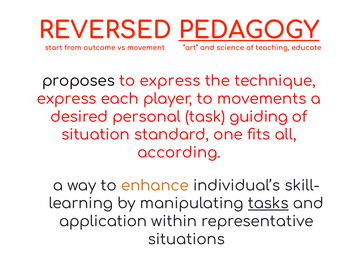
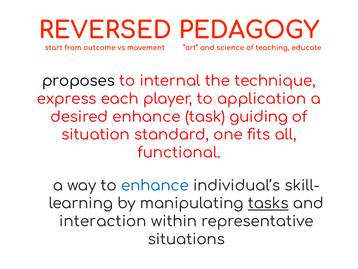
PEDAGOGY underline: present -> none (249, 30)
to express: express -> internal (170, 81)
movements: movements -> application (262, 99)
desired personal: personal -> enhance (146, 117)
according: according -> functional (179, 152)
enhance colour: orange -> blue (155, 185)
application: application -> interaction (103, 221)
